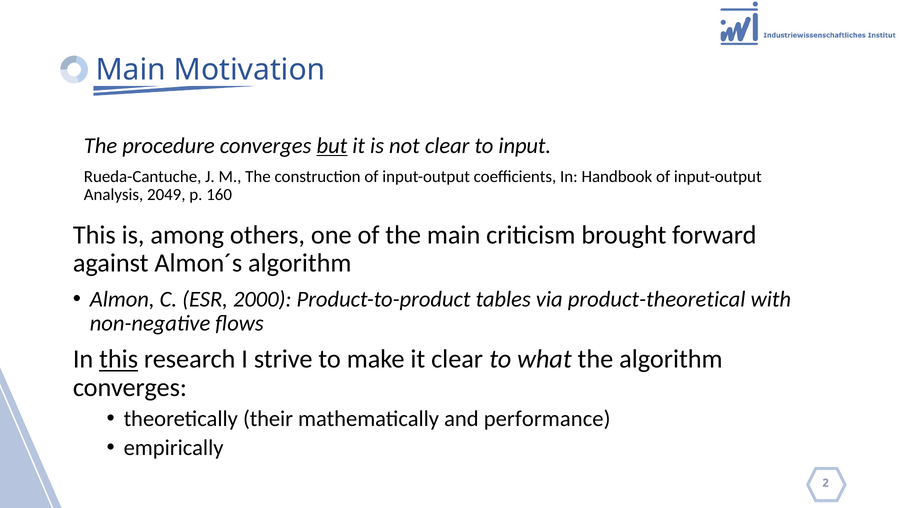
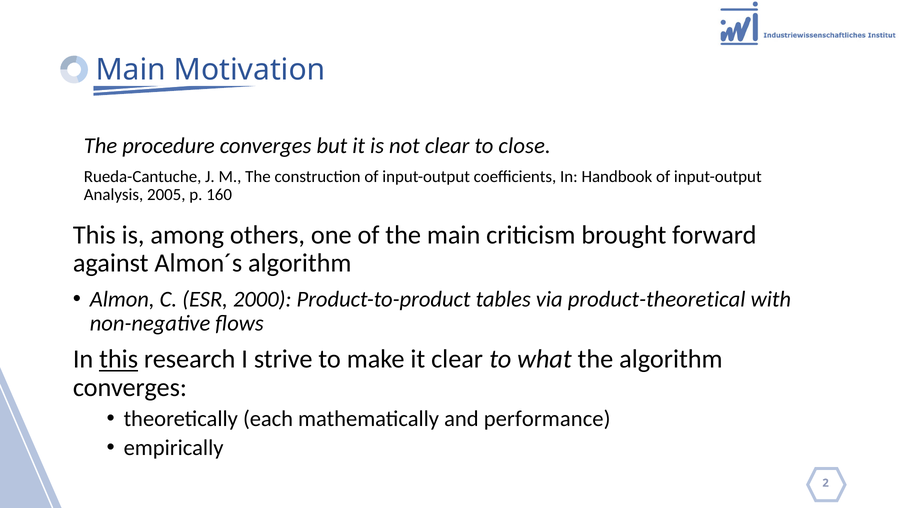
but underline: present -> none (332, 146)
input: input -> close (525, 146)
2049: 2049 -> 2005 (166, 195)
their: their -> each (268, 418)
